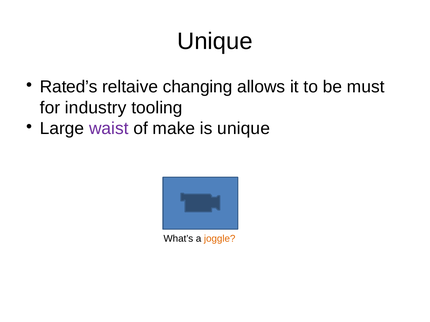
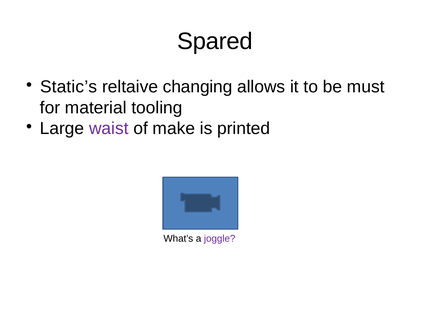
Unique: Unique -> Spared (215, 41)
Rated’s: Rated’s -> Static’s (69, 87)
industry: industry -> material (96, 108)
is unique: unique -> printed (244, 129)
joggle colour: orange -> purple (220, 239)
